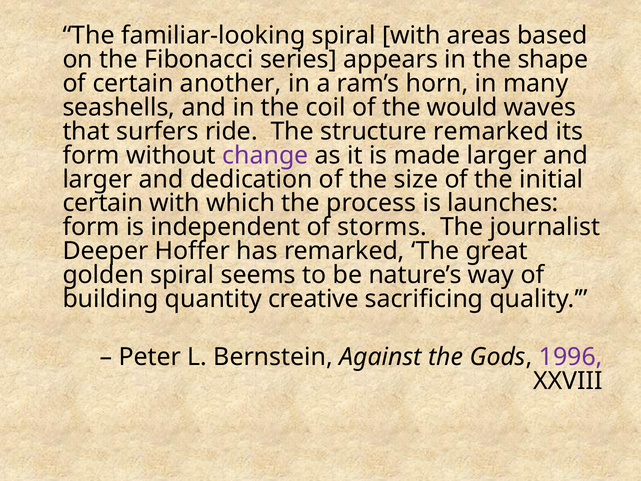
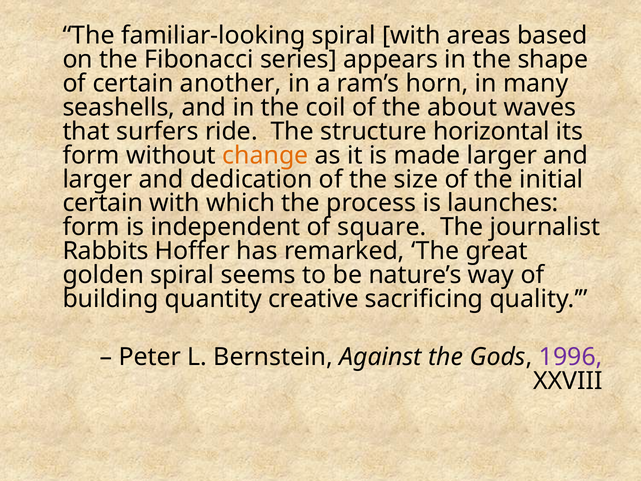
would: would -> about (462, 107)
structure remarked: remarked -> horizontal (491, 131)
change colour: purple -> orange (265, 155)
storms: storms -> square (382, 227)
Deeper: Deeper -> Rabbits (106, 251)
